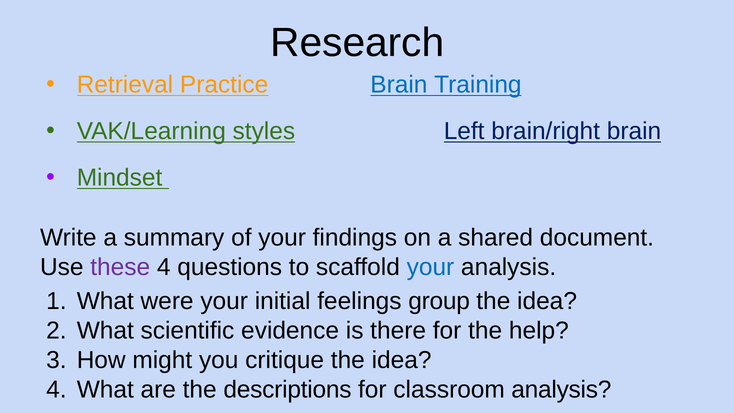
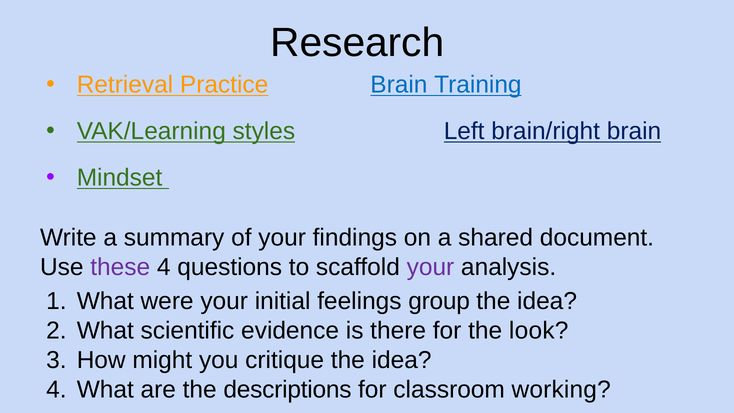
your colour: blue -> purple (430, 267)
help: help -> look (539, 331)
classroom analysis: analysis -> working (561, 389)
